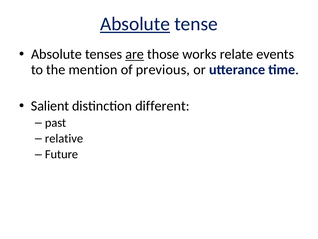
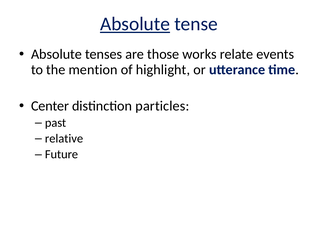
are underline: present -> none (135, 54)
previous: previous -> highlight (163, 69)
Salient: Salient -> Center (50, 106)
different: different -> particles (162, 106)
